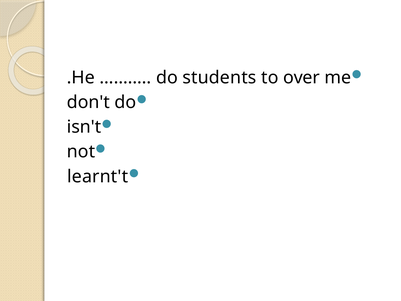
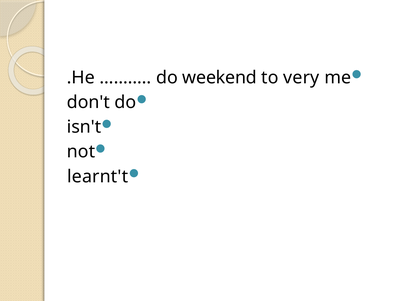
students: students -> weekend (220, 77)
over: over -> very (301, 77)
